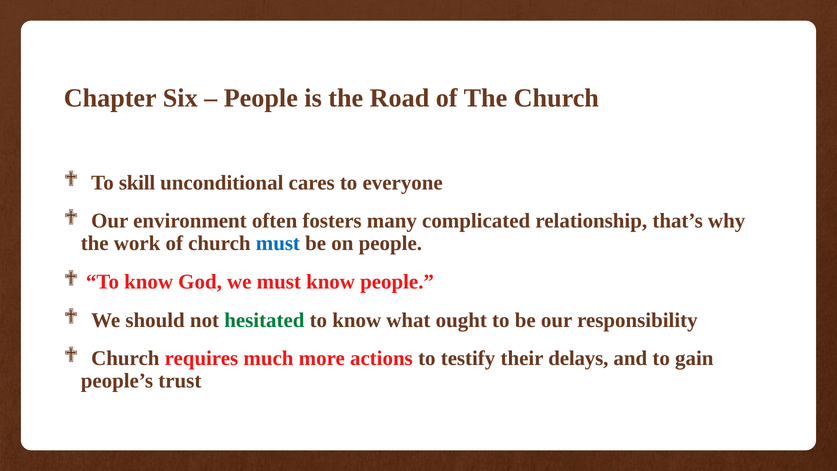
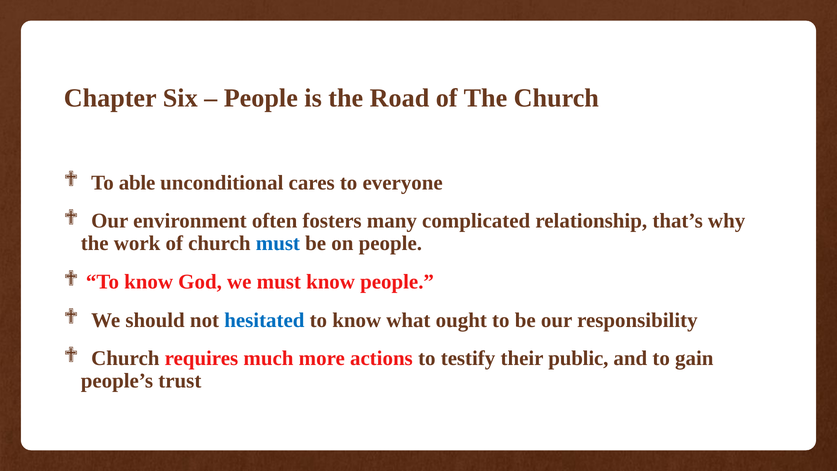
skill: skill -> able (137, 183)
hesitated colour: green -> blue (264, 320)
delays: delays -> public (578, 358)
